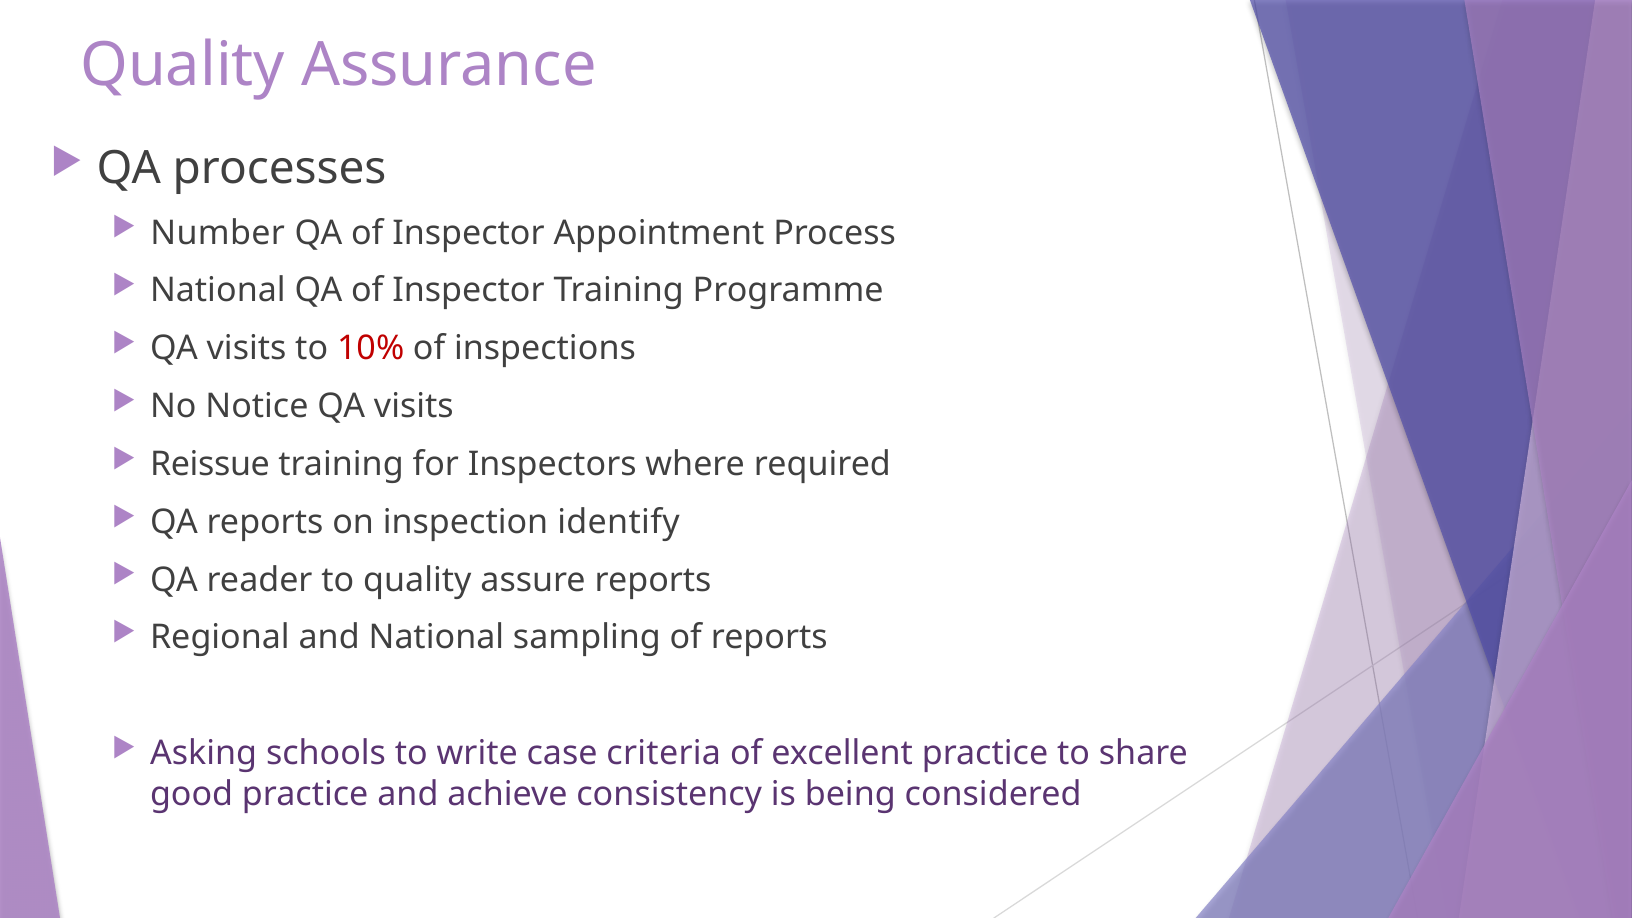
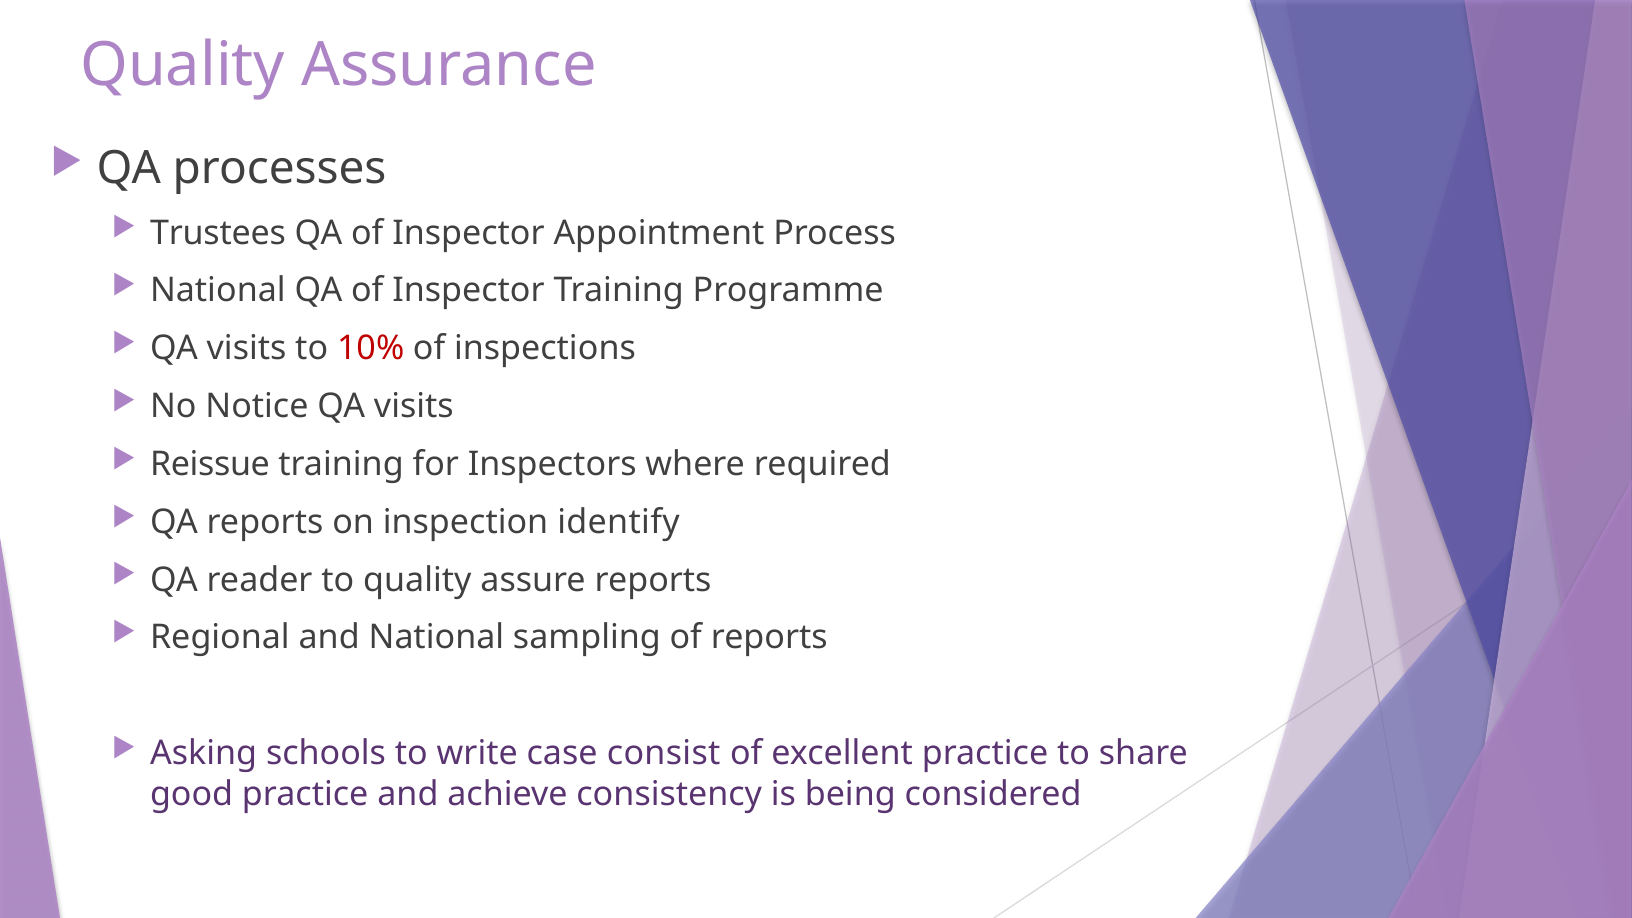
Number: Number -> Trustees (218, 233)
criteria: criteria -> consist (664, 753)
